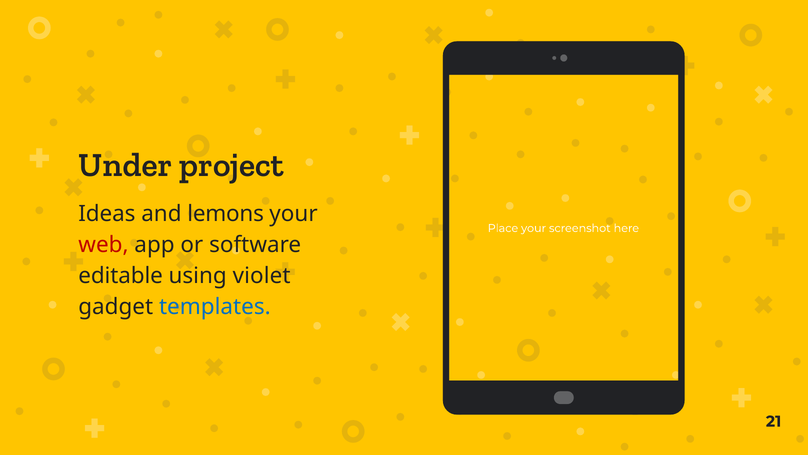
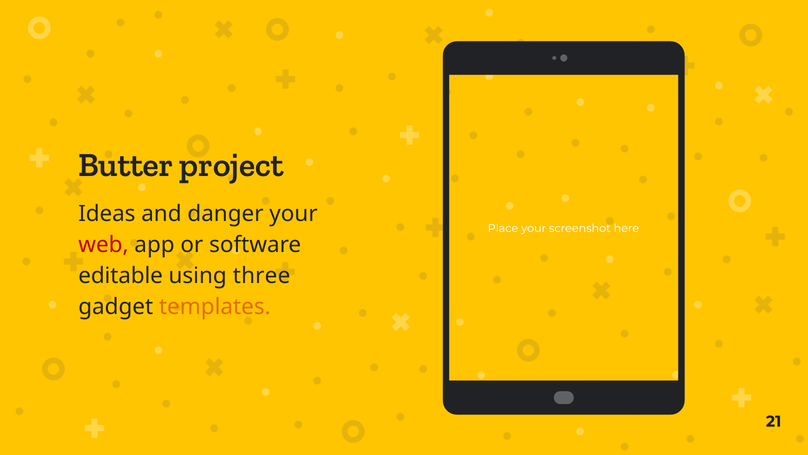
Under: Under -> Butter (126, 165)
lemons: lemons -> danger (225, 213)
violet: violet -> three (262, 275)
templates colour: blue -> orange (215, 306)
